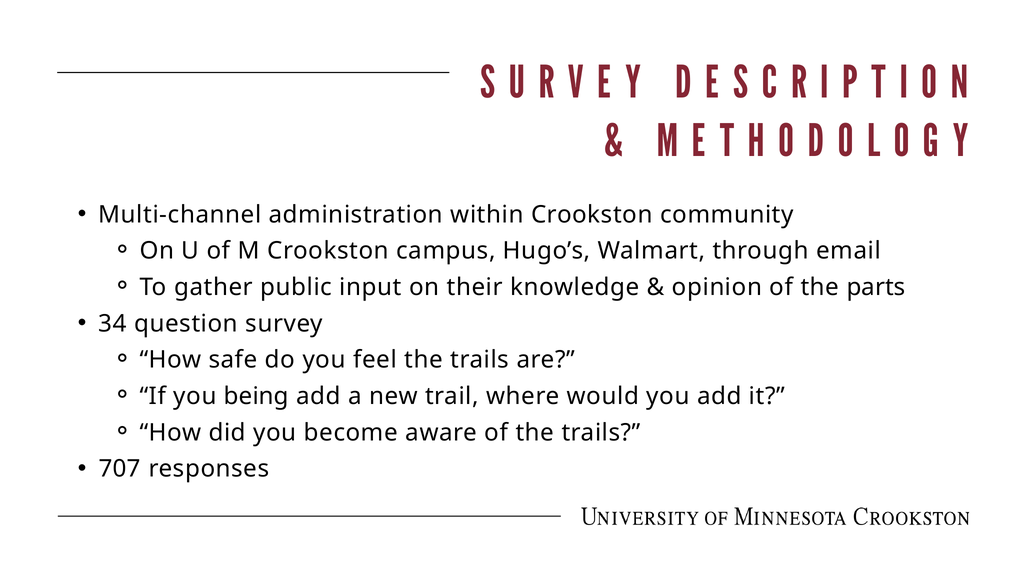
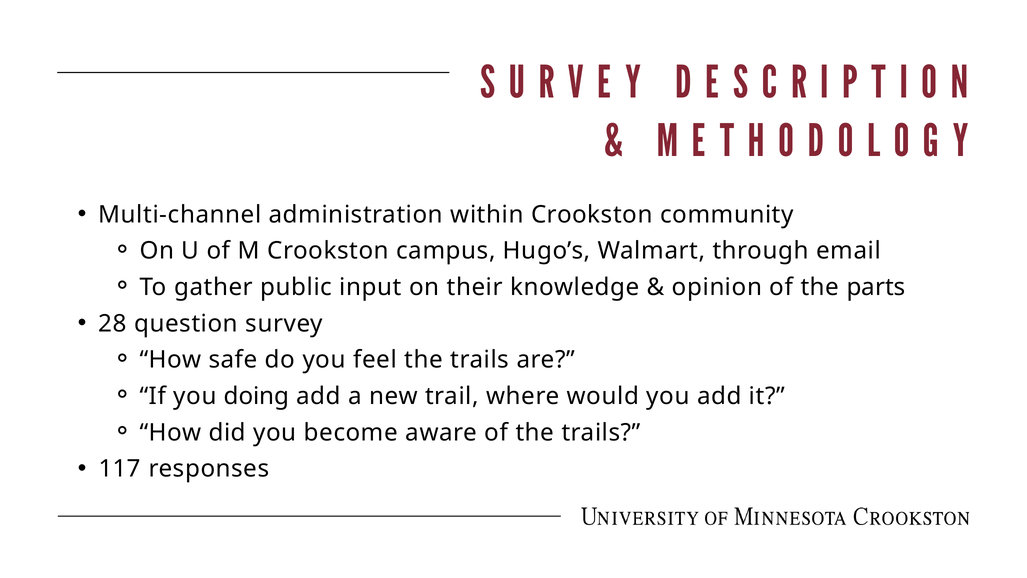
34: 34 -> 28 (112, 323)
being: being -> doing (256, 396)
707: 707 -> 117 (120, 469)
